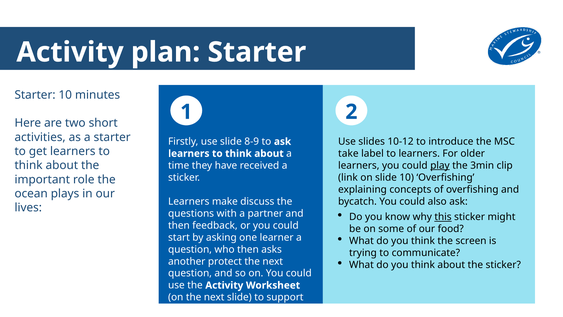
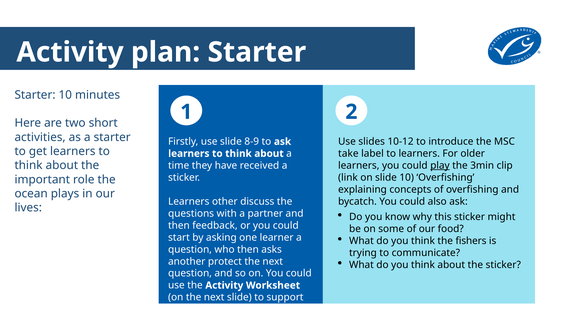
make: make -> other (225, 201)
this underline: present -> none (443, 217)
screen: screen -> fishers (471, 241)
